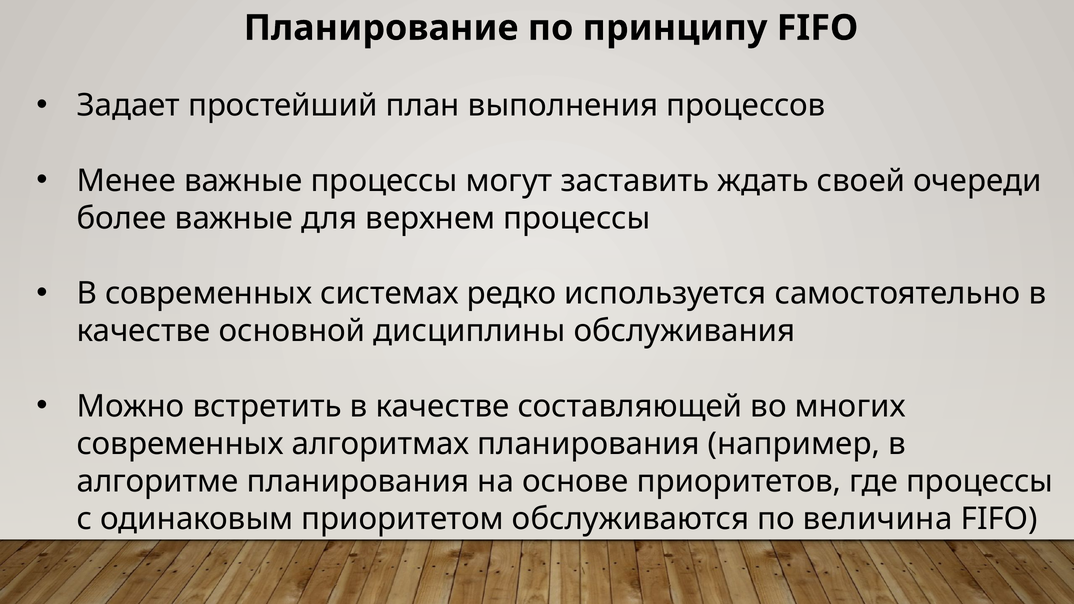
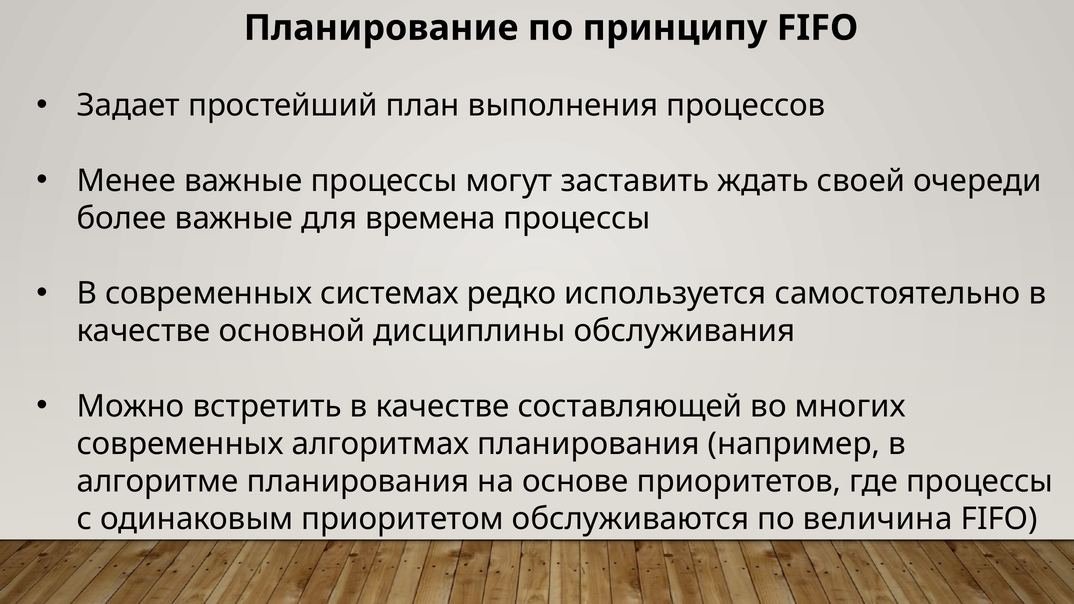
верхнем: верхнем -> времена (430, 218)
